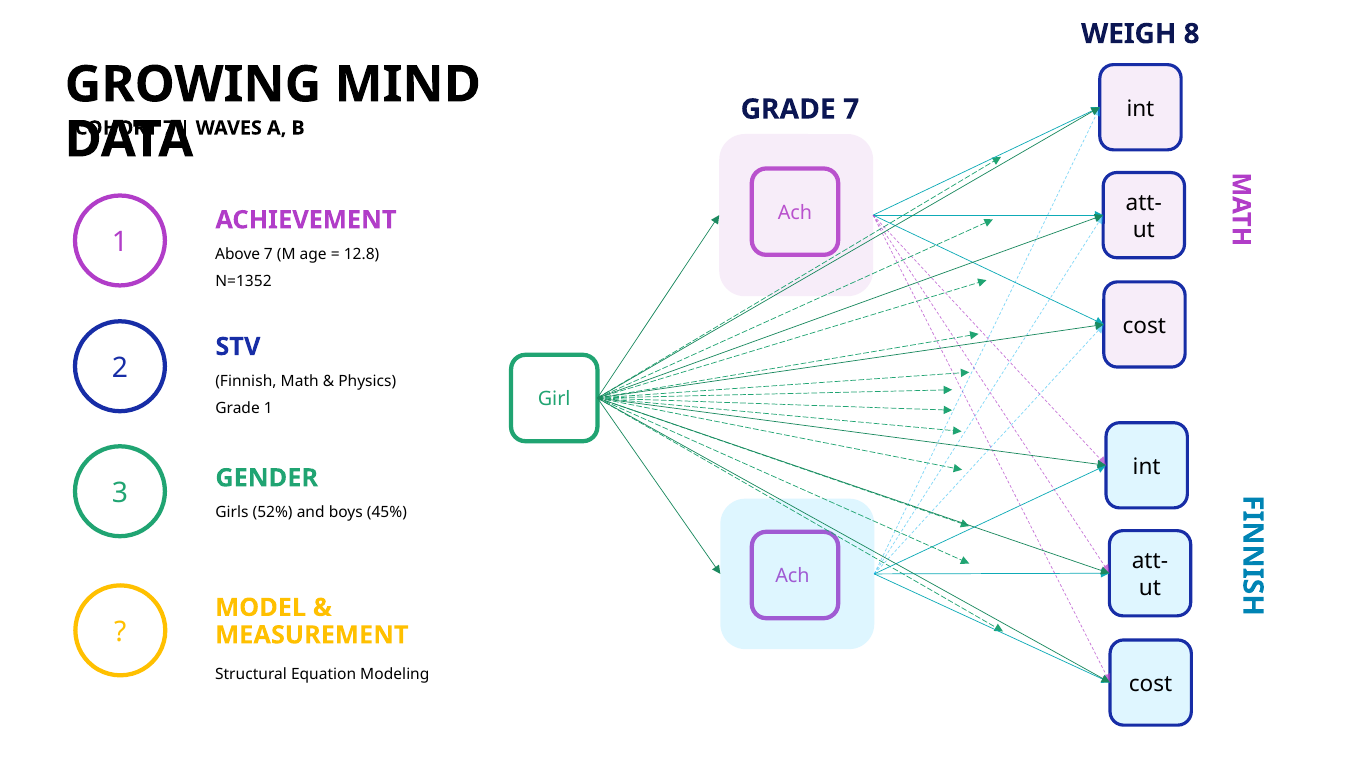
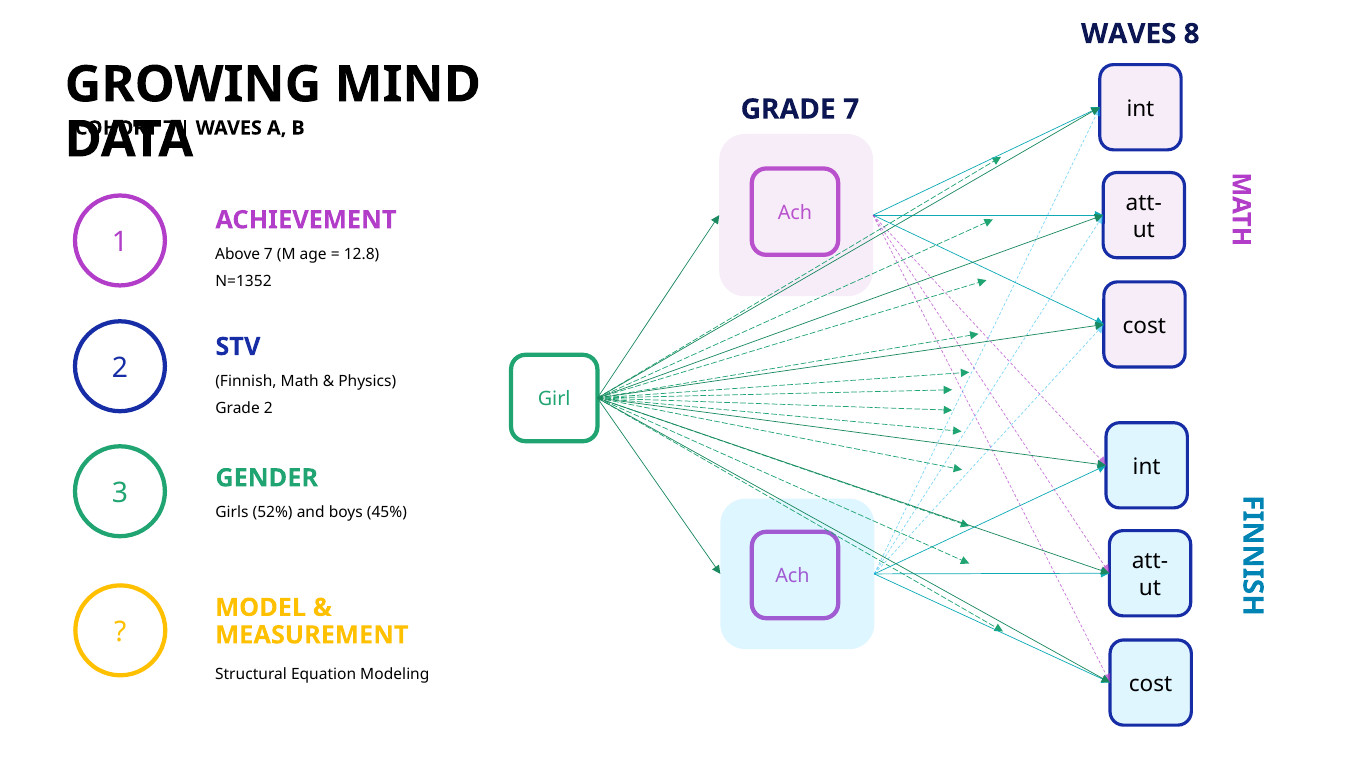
WEIGH: WEIGH -> WAVES (1129, 34)
Grade 1: 1 -> 2 (268, 408)
